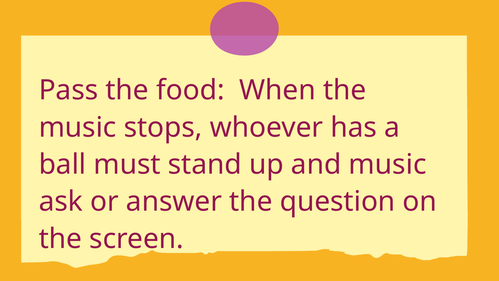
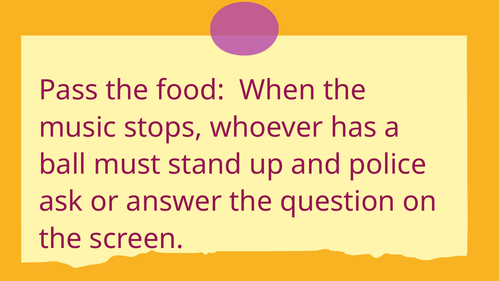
and music: music -> police (388, 164)
